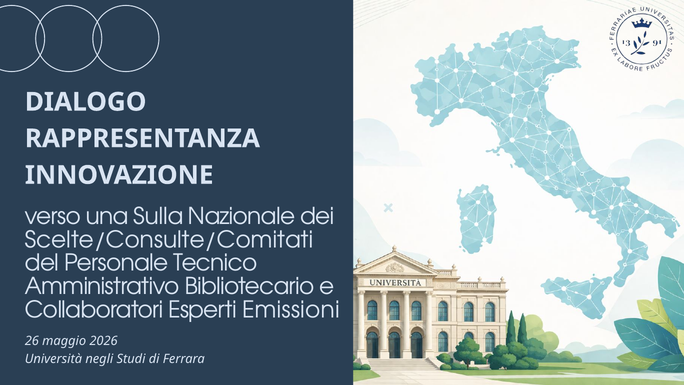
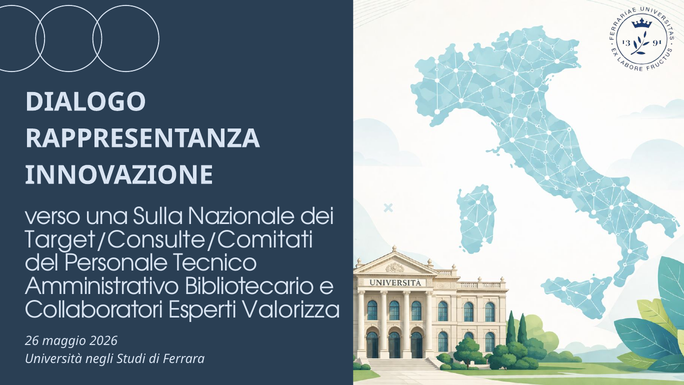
Scelte/Consulte/Comitati: Scelte/Consulte/Comitati -> Target/Consulte/Comitati (169, 240)
Emissioni: Emissioni -> Valorizza (291, 310)
